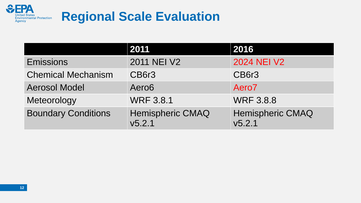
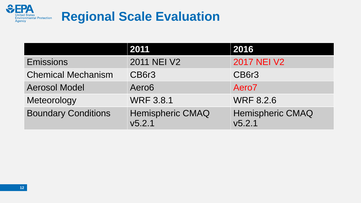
2024: 2024 -> 2017 (243, 62)
3.8.8: 3.8.8 -> 8.2.6 (266, 101)
